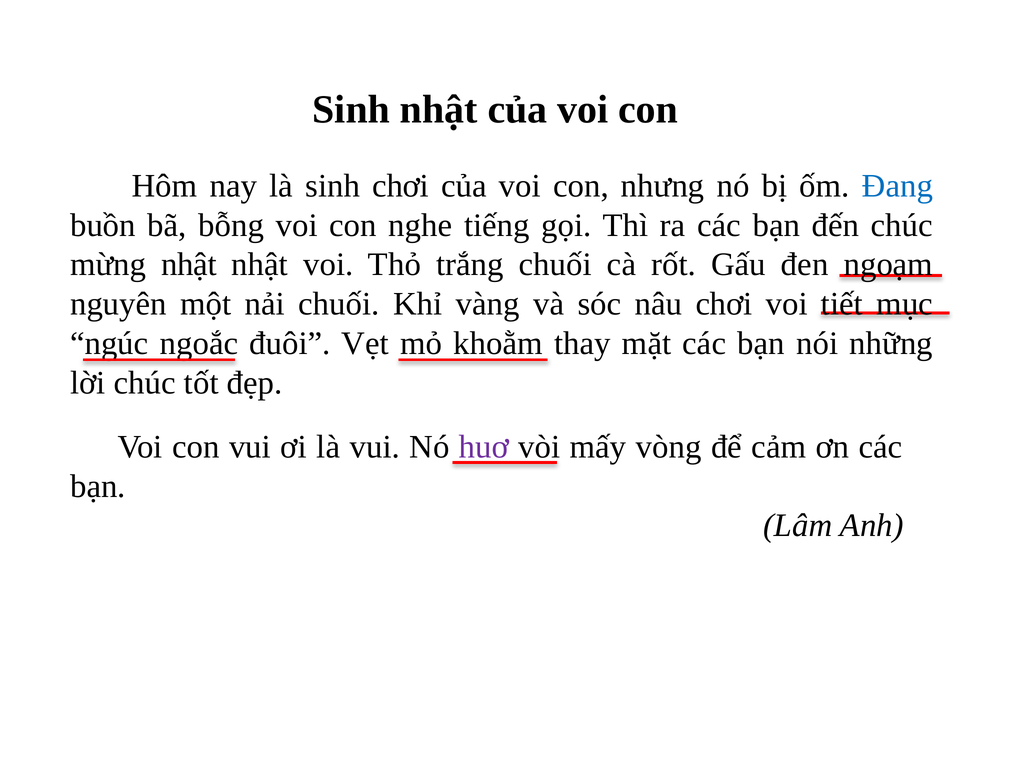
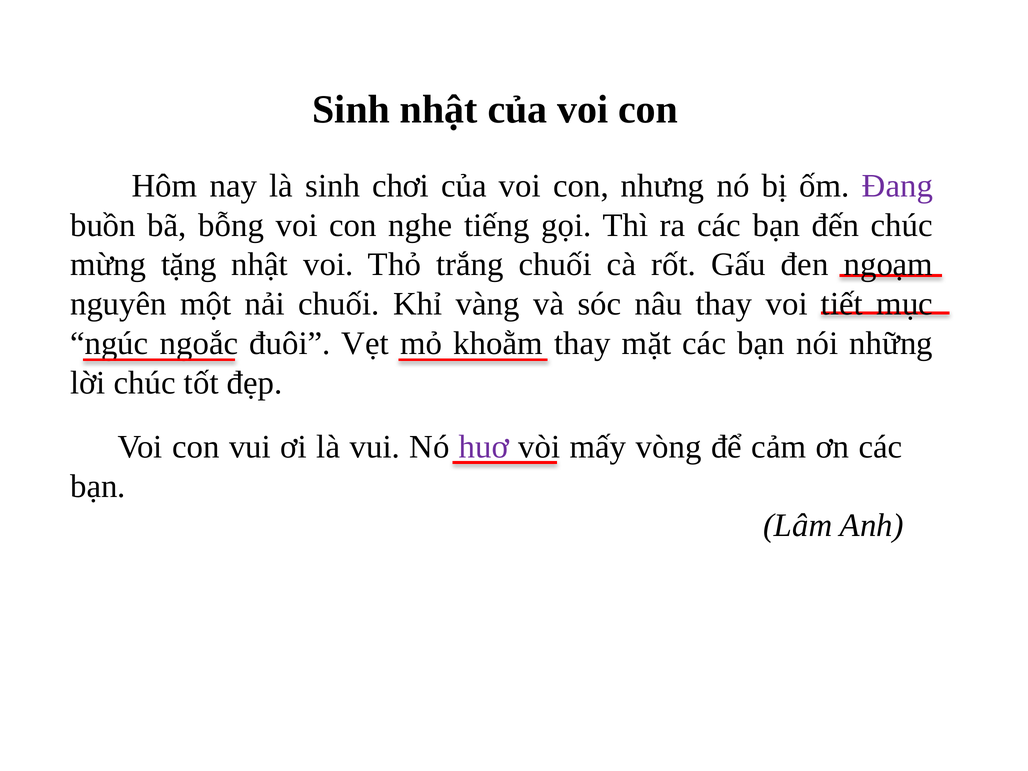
Đang colour: blue -> purple (897, 186)
mừng nhật: nhật -> tặng (189, 265)
nâu chơi: chơi -> thay (724, 304)
